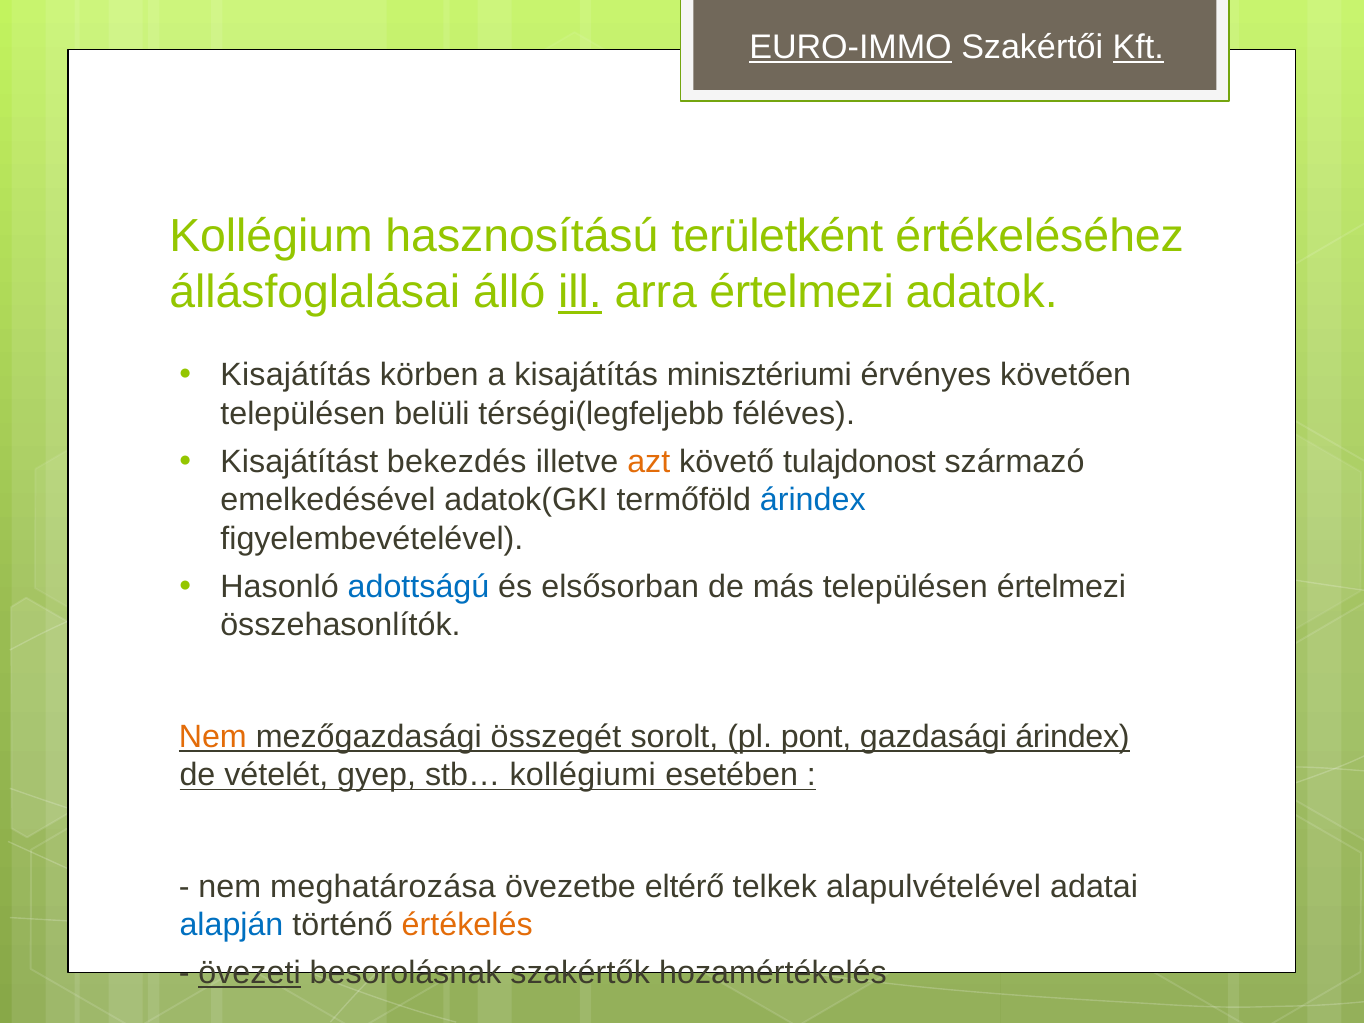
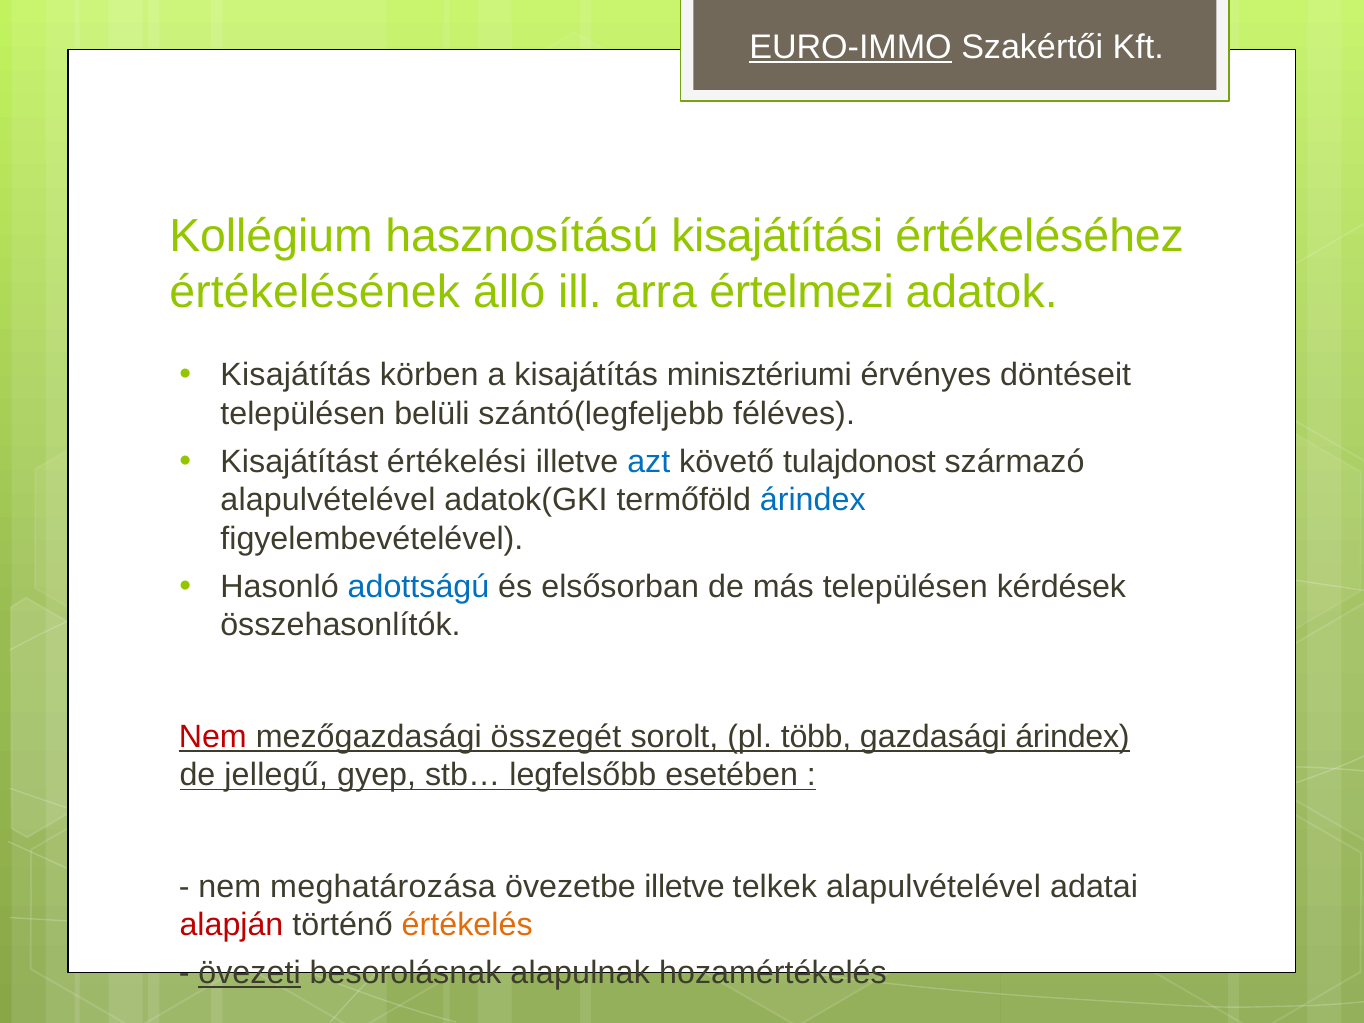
Kft underline: present -> none (1138, 47)
területként: területként -> kisajátítási (777, 237)
állásfoglalásai: állásfoglalásai -> értékelésének (315, 292)
ill underline: present -> none (580, 292)
követően: követően -> döntéseit (1066, 375)
térségi(legfeljebb: térségi(legfeljebb -> szántó(legfeljebb (601, 414)
bekezdés: bekezdés -> értékelési (457, 461)
azt colour: orange -> blue (649, 461)
emelkedésével: emelkedésével -> alapulvételével (328, 500)
településen értelmezi: értelmezi -> kérdések (1061, 587)
Nem colour: orange -> red (213, 737)
pont: pont -> több (816, 737)
vételét: vételét -> jellegű (276, 775)
kollégiumi: kollégiumi -> legfelsőbb (583, 775)
övezetbe eltérő: eltérő -> illetve (685, 887)
alapján colour: blue -> red (231, 925)
szakértők: szakértők -> alapulnak (580, 973)
